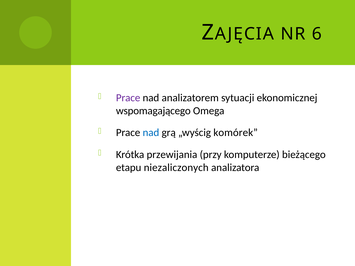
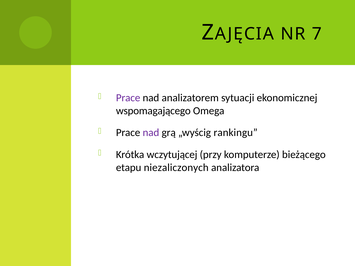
6: 6 -> 7 (317, 34)
nad colour: blue -> purple (151, 133)
komórek: komórek -> rankingu (236, 133)
przewijania: przewijania -> wczytującej (172, 155)
